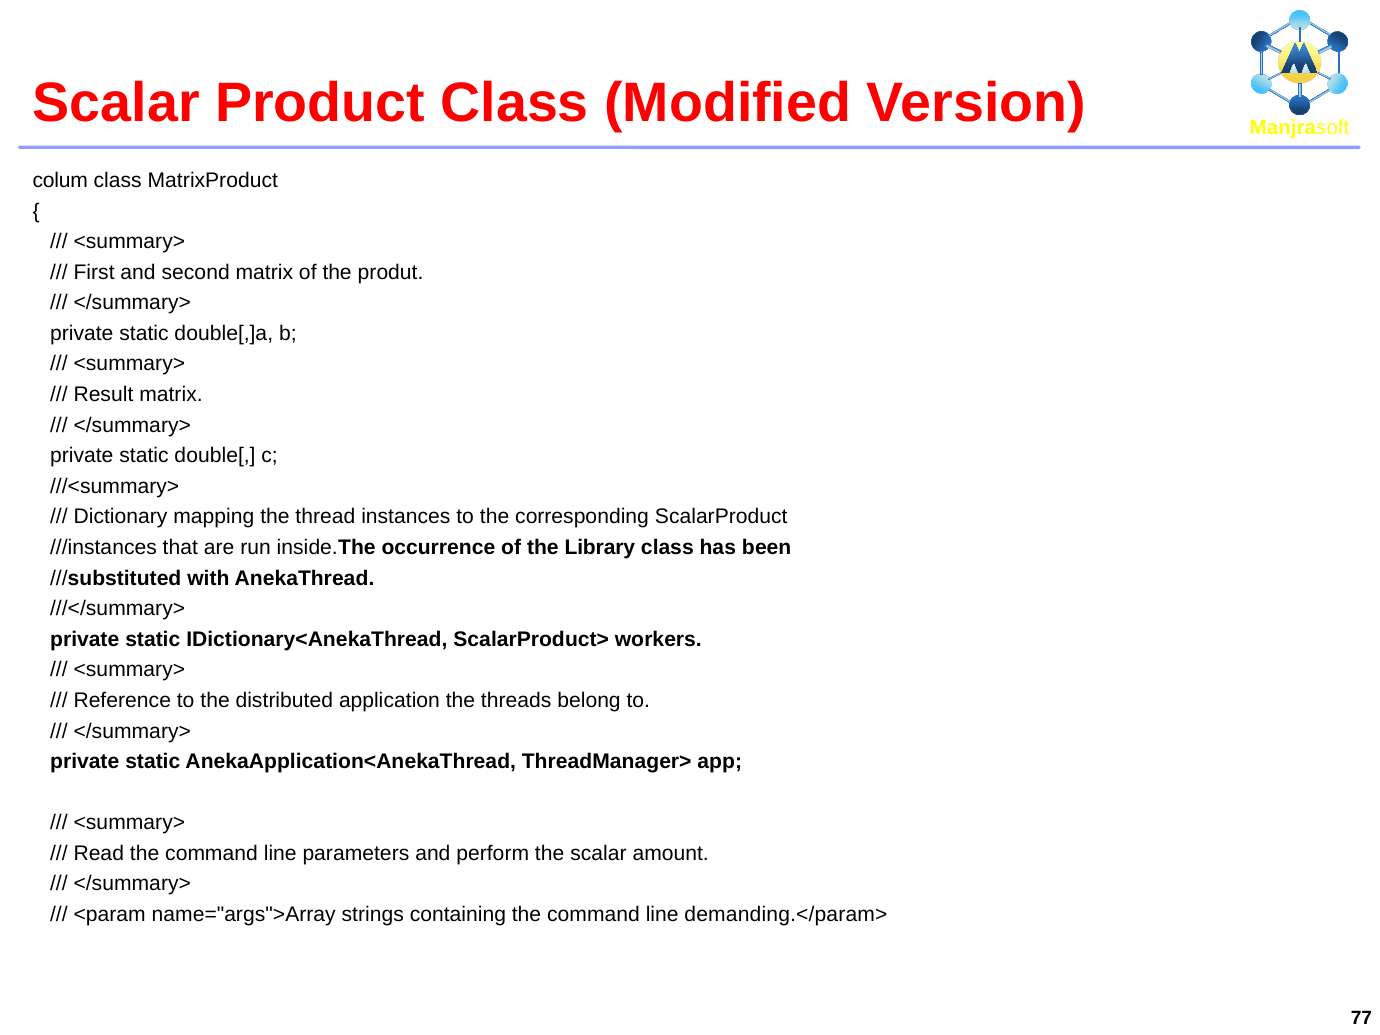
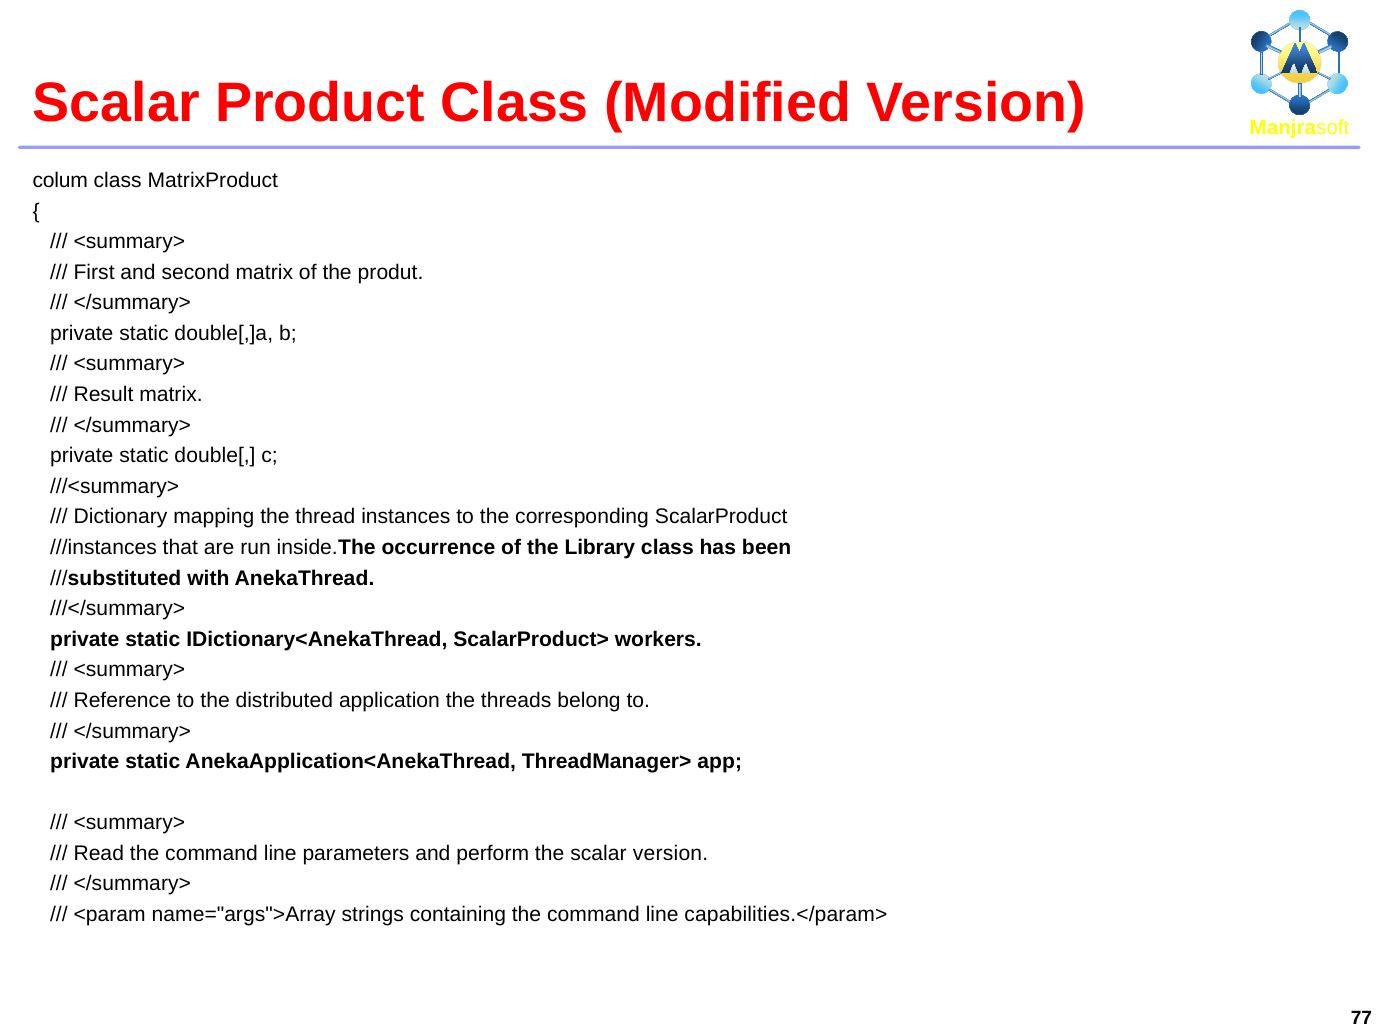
scalar amount: amount -> version (671, 853)
demanding.</param>: demanding.</param> -> capabilities.</param> (786, 915)
